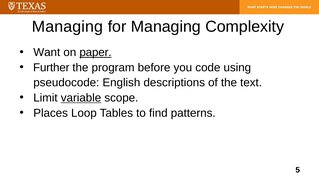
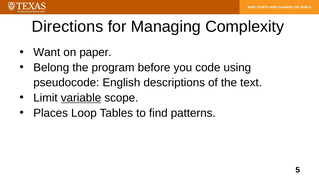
Managing: Managing -> Directions (68, 27)
paper underline: present -> none (96, 52)
Further: Further -> Belong (51, 68)
